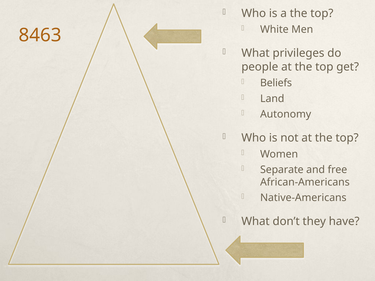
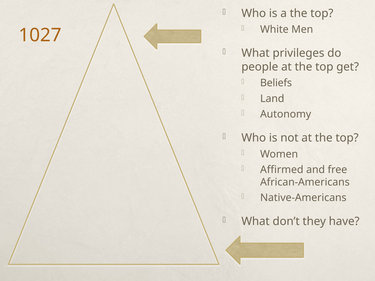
8463: 8463 -> 1027 (40, 35)
Separate: Separate -> Affirmed (282, 170)
